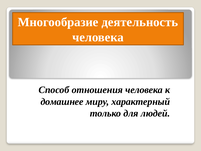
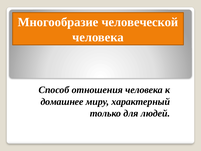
деятельность: деятельность -> человеческой (140, 22)
